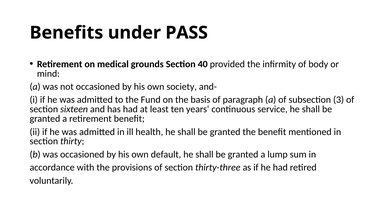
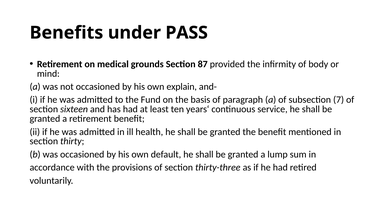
40: 40 -> 87 (203, 64)
society: society -> explain (182, 87)
3: 3 -> 7 (339, 100)
